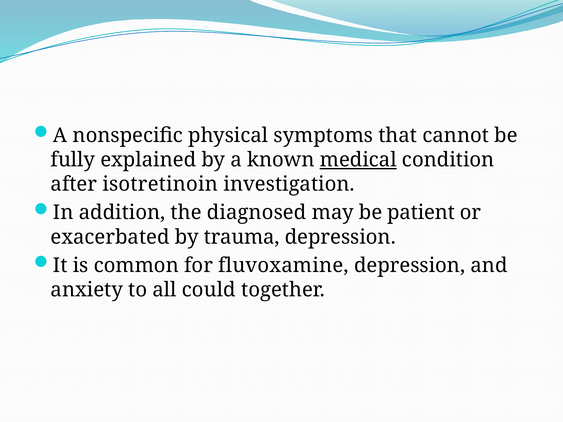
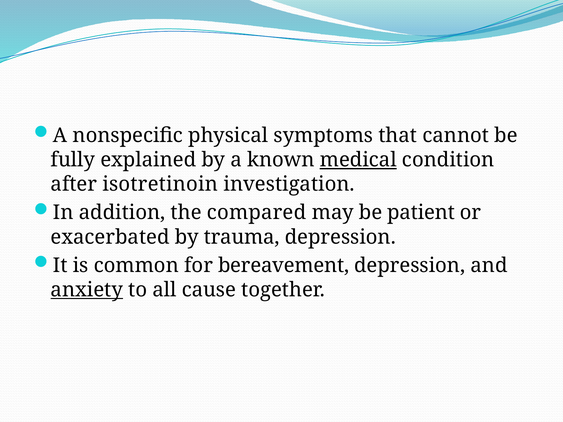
diagnosed: diagnosed -> compared (257, 213)
fluvoxamine: fluvoxamine -> bereavement (284, 266)
anxiety underline: none -> present (87, 290)
could: could -> cause (209, 290)
